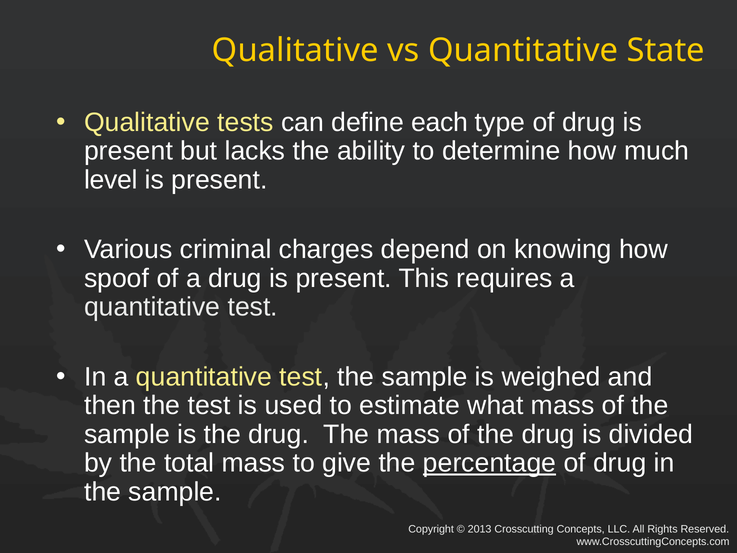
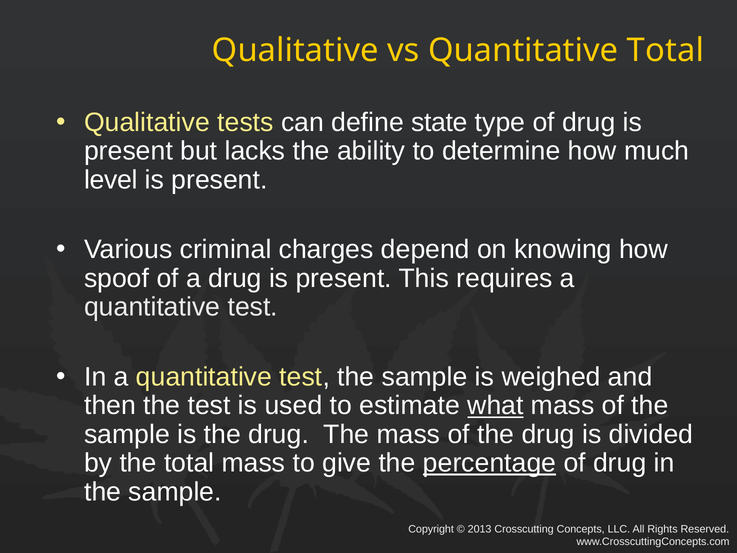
Quantitative State: State -> Total (666, 50)
each: each -> state (439, 122)
what underline: none -> present (495, 405)
